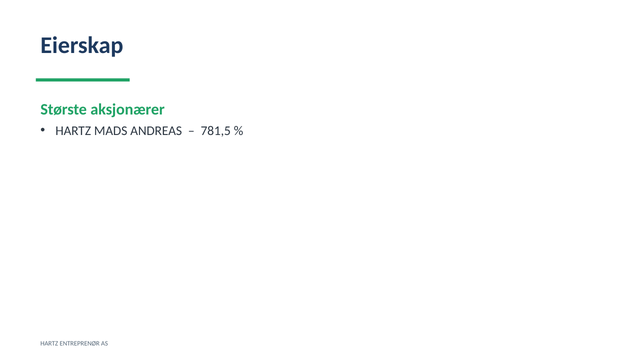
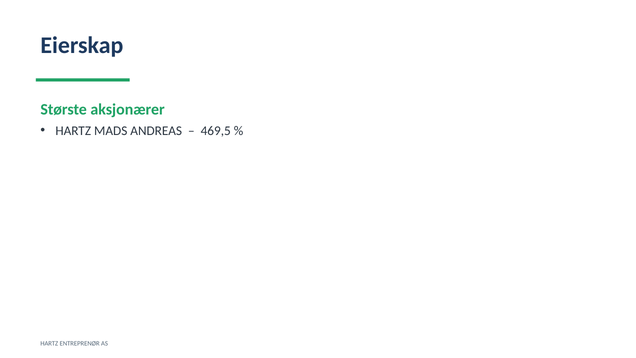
781,5: 781,5 -> 469,5 (216, 131)
